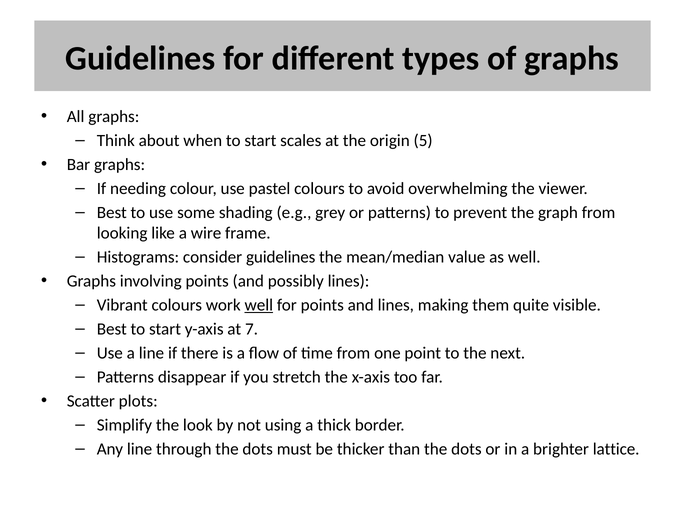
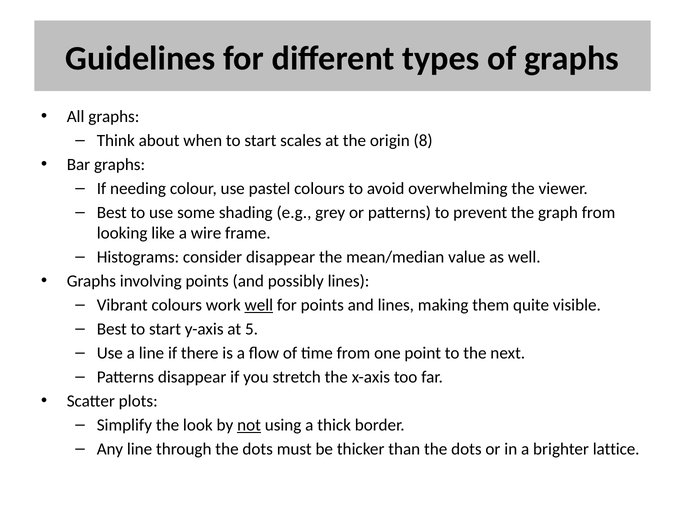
5: 5 -> 8 (423, 141)
consider guidelines: guidelines -> disappear (281, 257)
7: 7 -> 5 (252, 329)
not underline: none -> present (249, 425)
